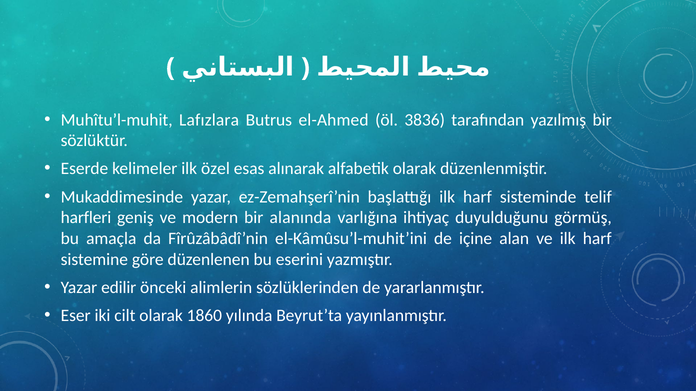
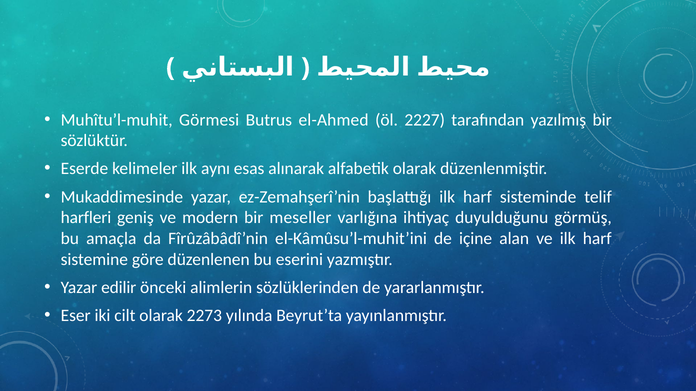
Lafızlara: Lafızlara -> Görmesi (209, 120)
3836: 3836 -> 2227 (425, 120)
özel: özel -> aynı (216, 169)
alanında: alanında -> meseller (300, 218)
1860: 1860 -> 2273 (204, 316)
